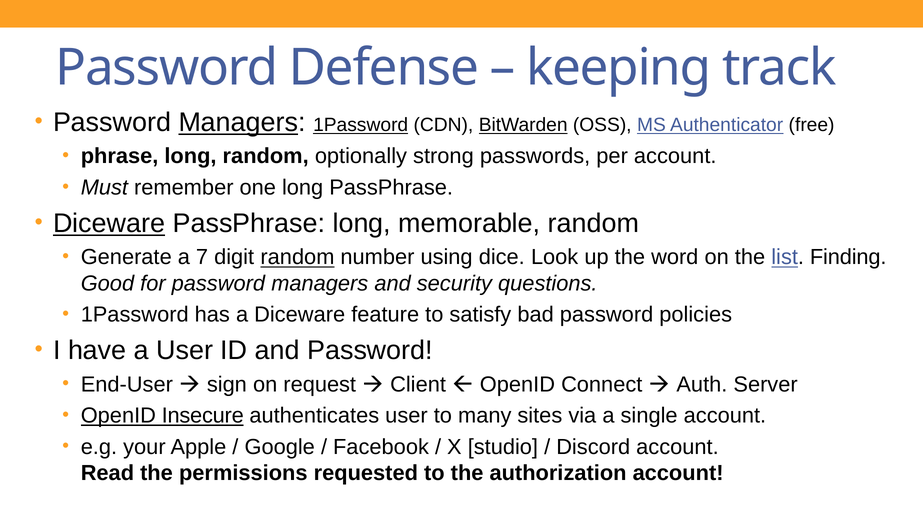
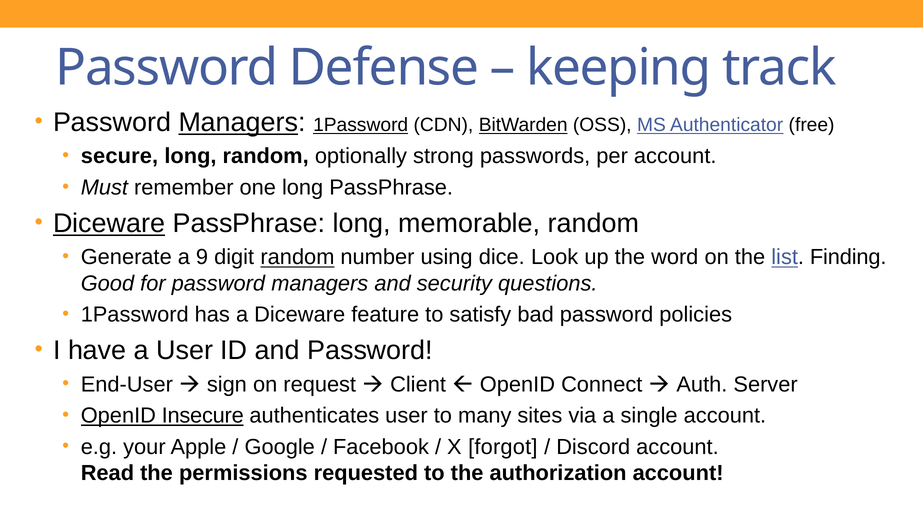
phrase: phrase -> secure (119, 156)
7: 7 -> 9 (202, 257)
studio: studio -> forgot (503, 447)
